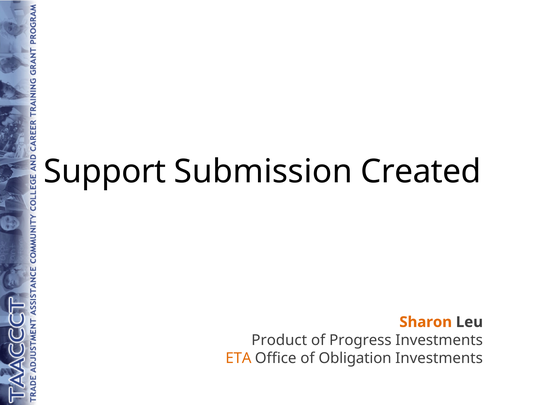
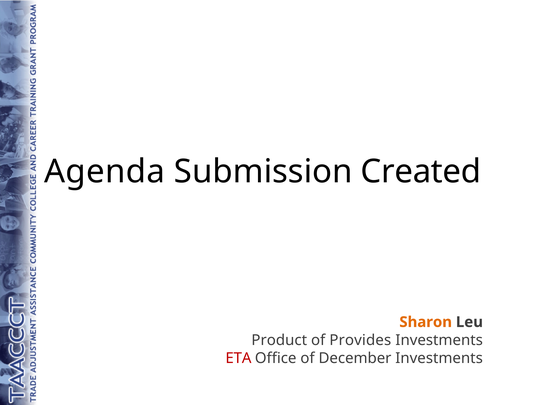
Support: Support -> Agenda (105, 172)
Progress: Progress -> Provides (360, 340)
ETA colour: orange -> red (238, 358)
Obligation: Obligation -> December (355, 358)
